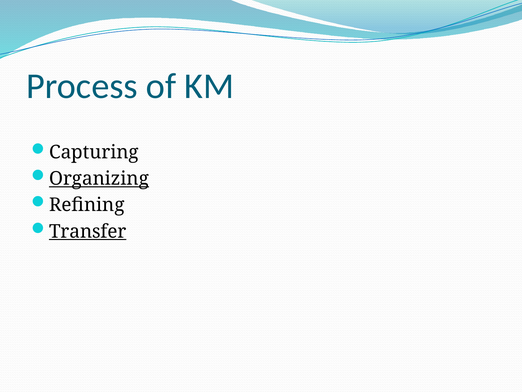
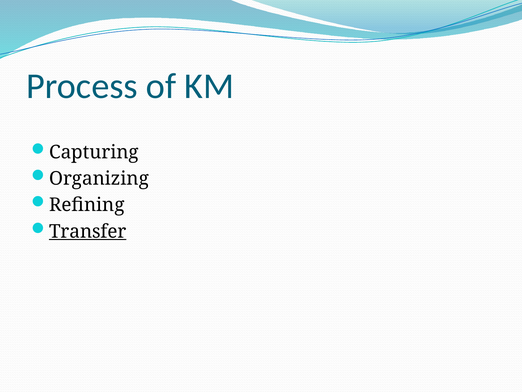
Organizing underline: present -> none (99, 178)
